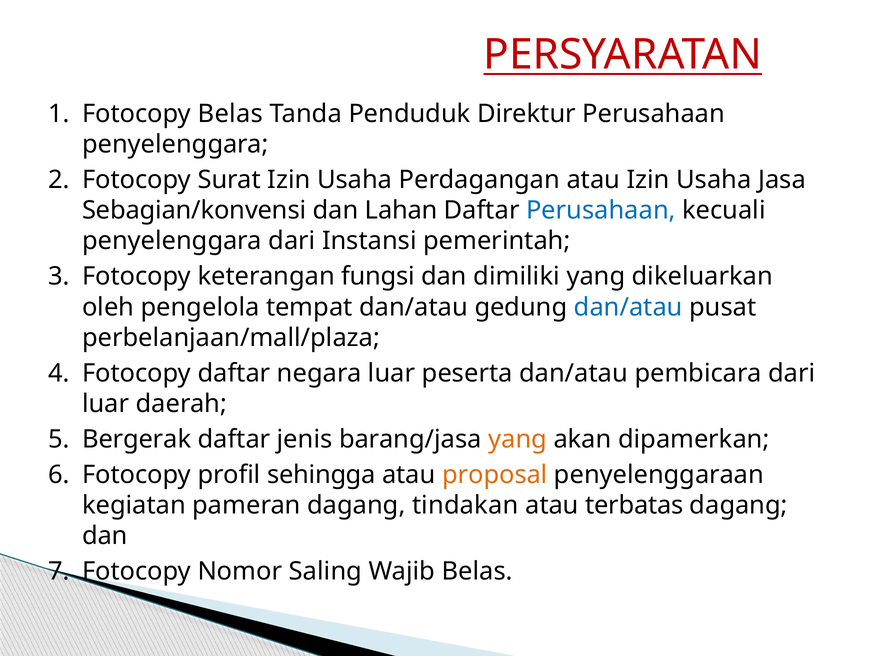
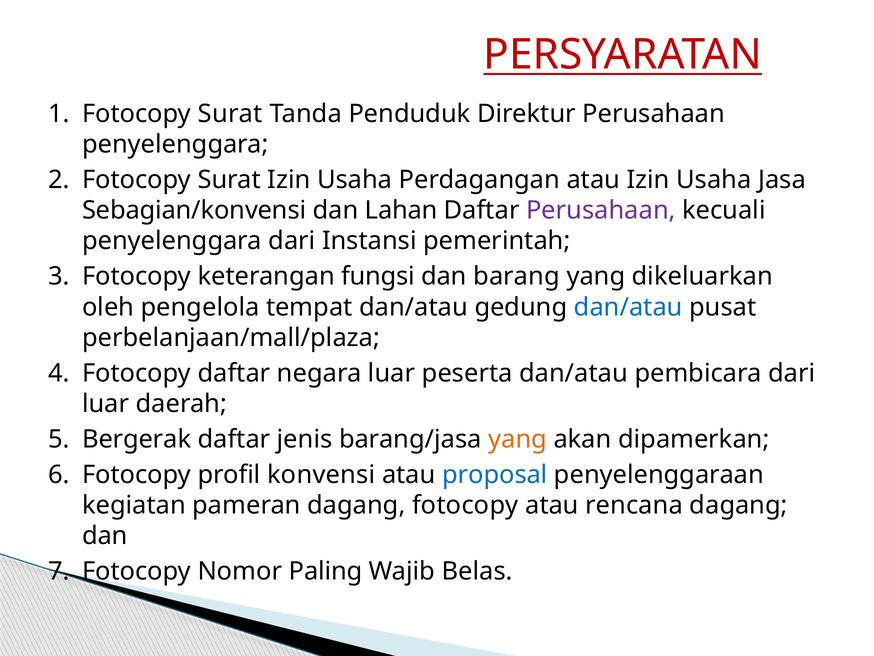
Belas: Belas -> Surat (230, 114)
Perusahaan colour: blue -> purple (601, 210)
dimiliki: dimiliki -> barang (517, 276)
sehingga: sehingga -> konvensi (321, 474)
proposal colour: orange -> blue (495, 474)
dagang tindakan: tindakan -> fotocopy (465, 505)
terbatas: terbatas -> rencana (634, 505)
Saling: Saling -> Paling (326, 571)
